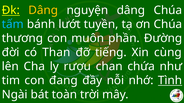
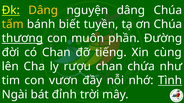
tấm colour: light blue -> yellow (13, 24)
lướt: lướt -> biết (69, 24)
thương underline: none -> present (22, 38)
có Than: Than -> Chan (56, 53)
đang: đang -> vươn (63, 81)
toàn: toàn -> đỉnh (64, 95)
